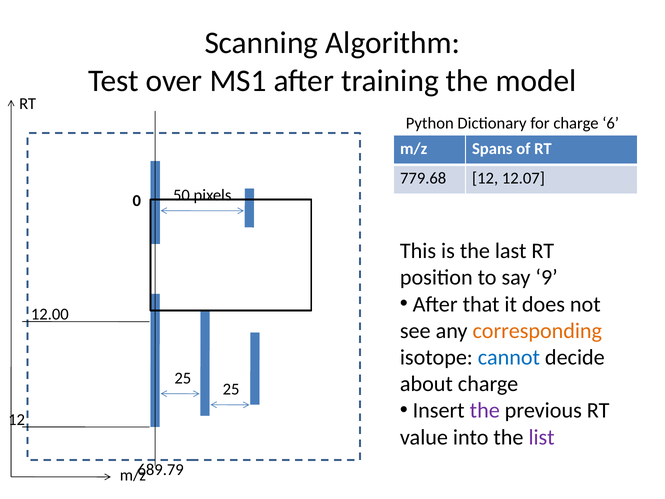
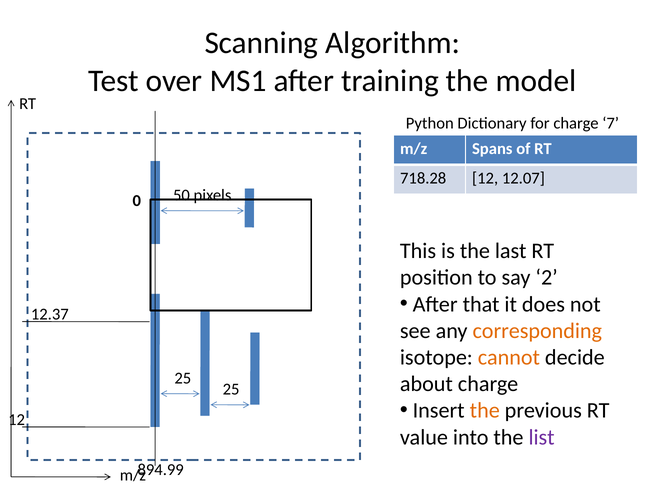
6: 6 -> 7 (611, 123)
779.68: 779.68 -> 718.28 (423, 178)
9: 9 -> 2 (547, 277)
12.00: 12.00 -> 12.37 (50, 314)
cannot colour: blue -> orange (509, 357)
the colour: purple -> orange (485, 410)
689.79: 689.79 -> 894.99 (161, 469)
